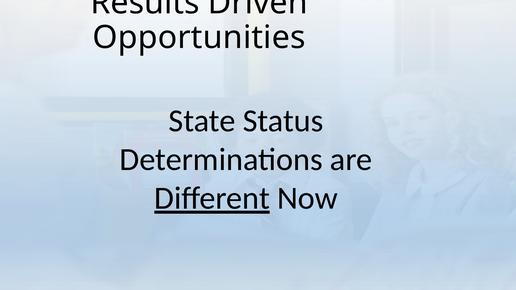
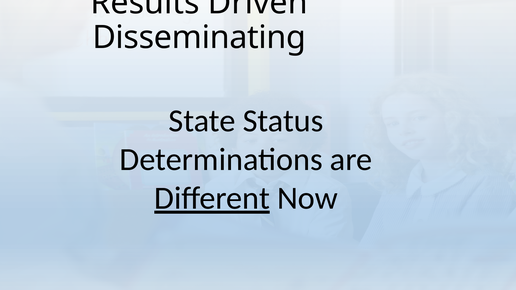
Opportunities: Opportunities -> Disseminating (199, 38)
